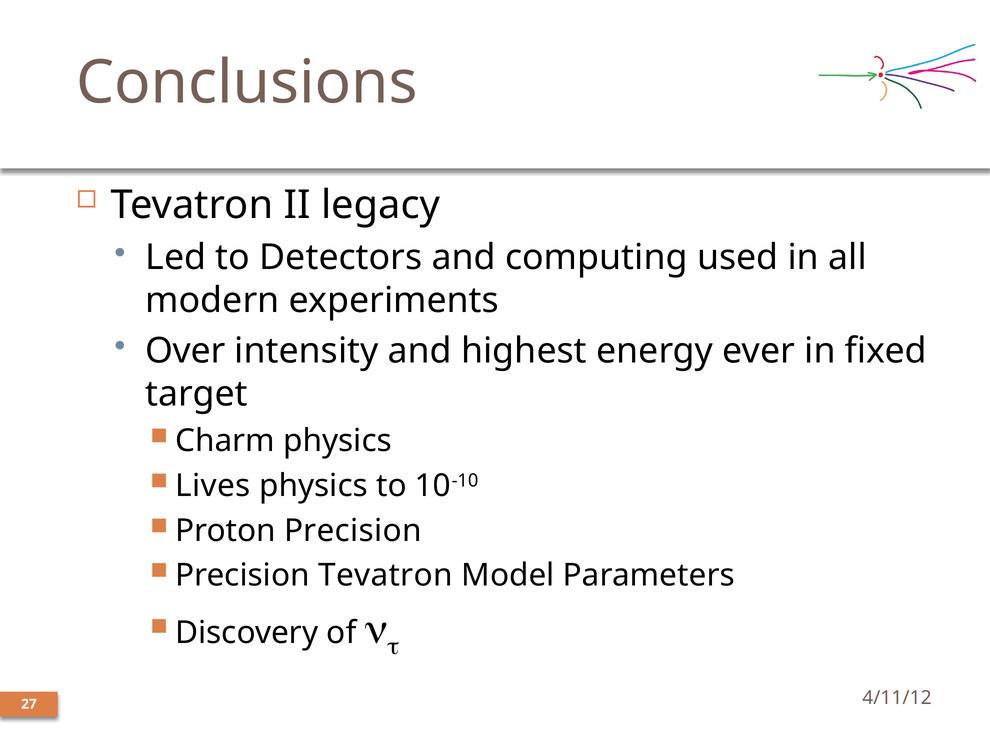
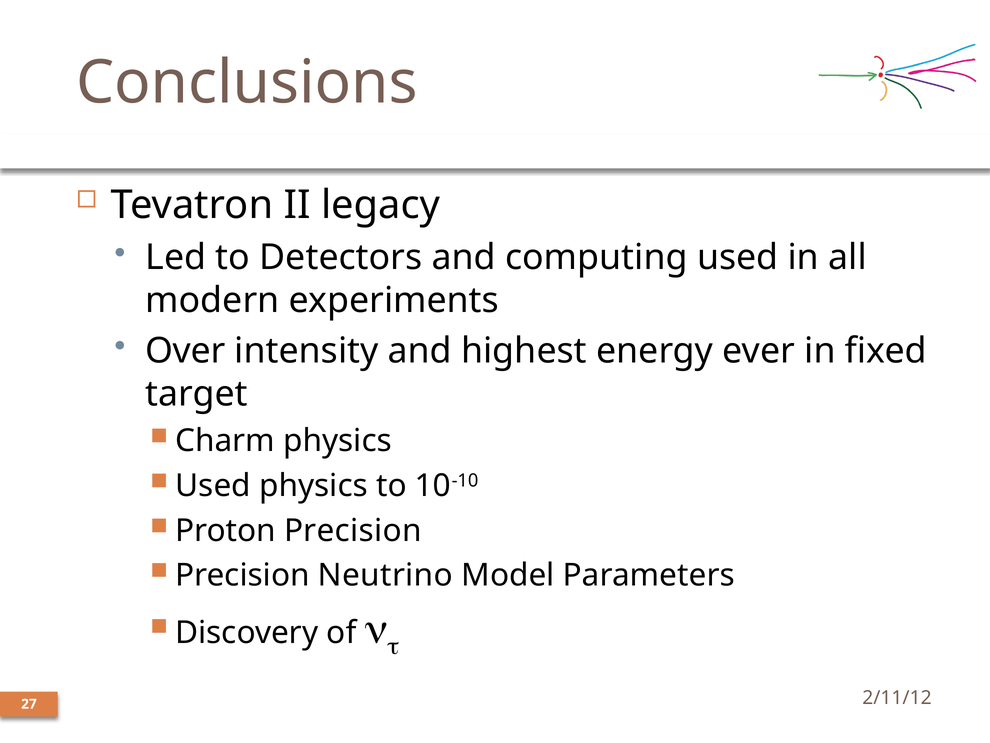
Lives: Lives -> Used (213, 485)
Precision Tevatron: Tevatron -> Neutrino (385, 575)
4/11/12: 4/11/12 -> 2/11/12 (897, 698)
